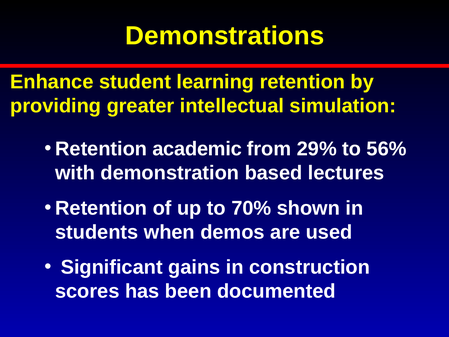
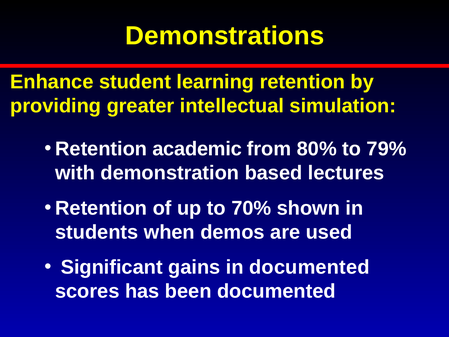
29%: 29% -> 80% (317, 149)
56%: 56% -> 79% (387, 149)
in construction: construction -> documented (309, 267)
